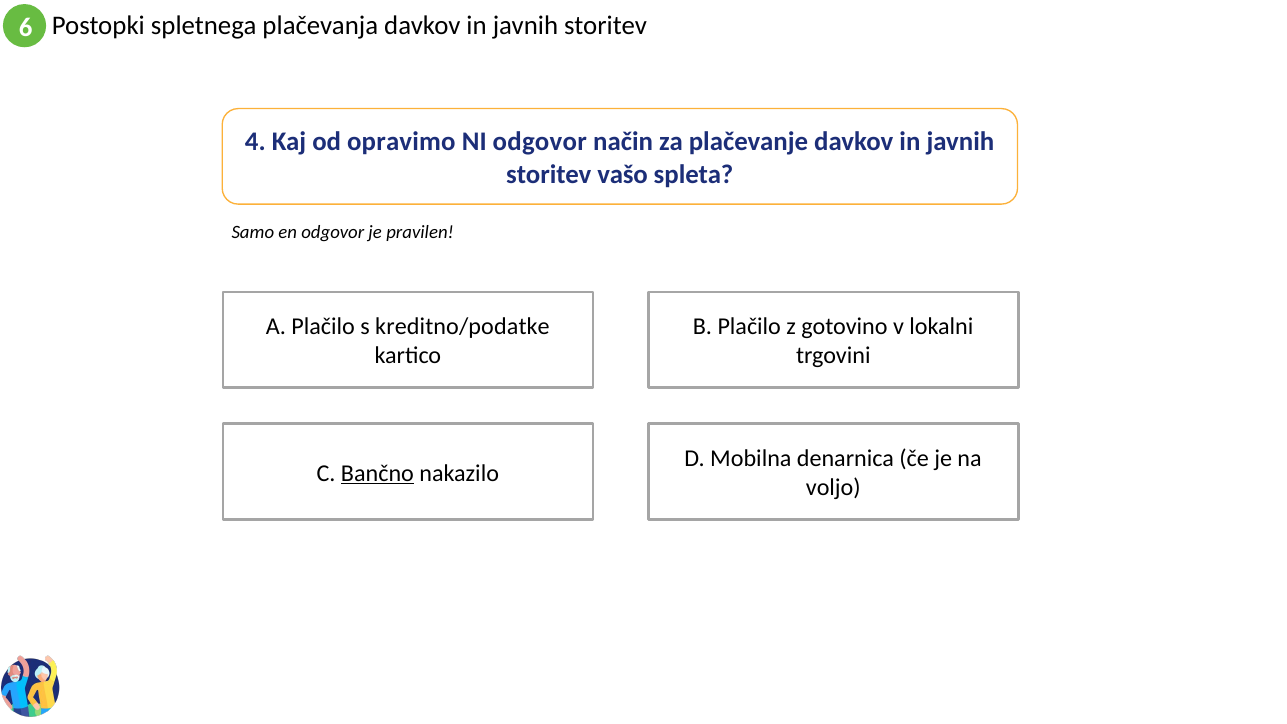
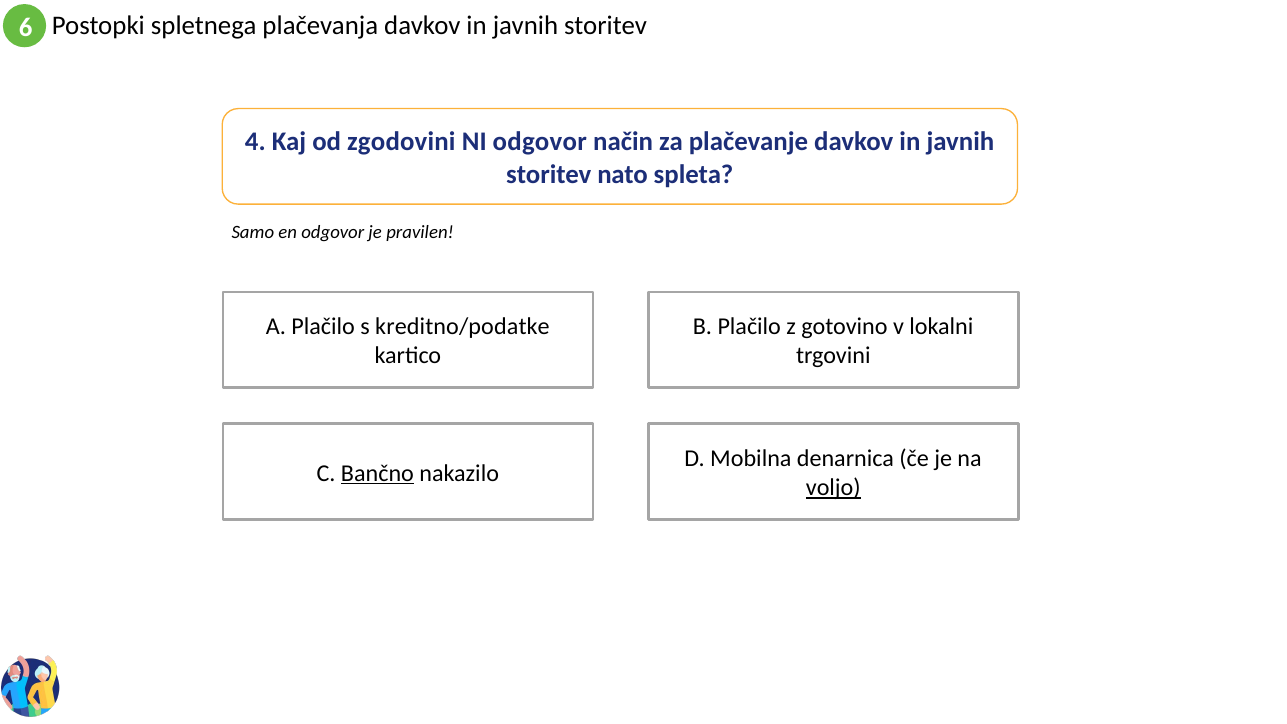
opravimo: opravimo -> zgodovini (401, 142)
vašo: vašo -> nato (623, 174)
voljo underline: none -> present (833, 488)
